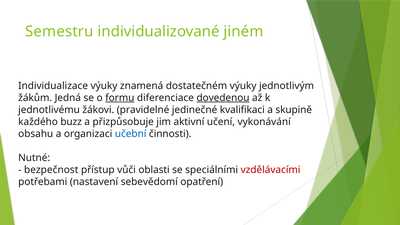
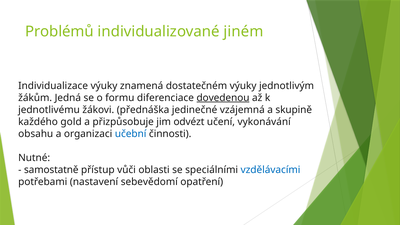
Semestru: Semestru -> Problémů (60, 32)
formu underline: present -> none (120, 98)
pravidelné: pravidelné -> přednáška (143, 110)
kvalifikaci: kvalifikaci -> vzájemná (242, 110)
buzz: buzz -> gold (71, 122)
aktivní: aktivní -> odvézt (189, 122)
bezpečnost: bezpečnost -> samostatně (51, 170)
vzdělávacími colour: red -> blue (271, 170)
